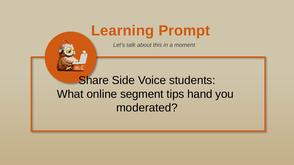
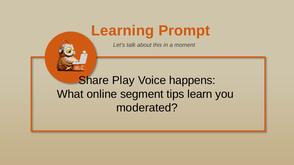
Side: Side -> Play (123, 81)
students: students -> happens (192, 81)
hand: hand -> learn (200, 94)
